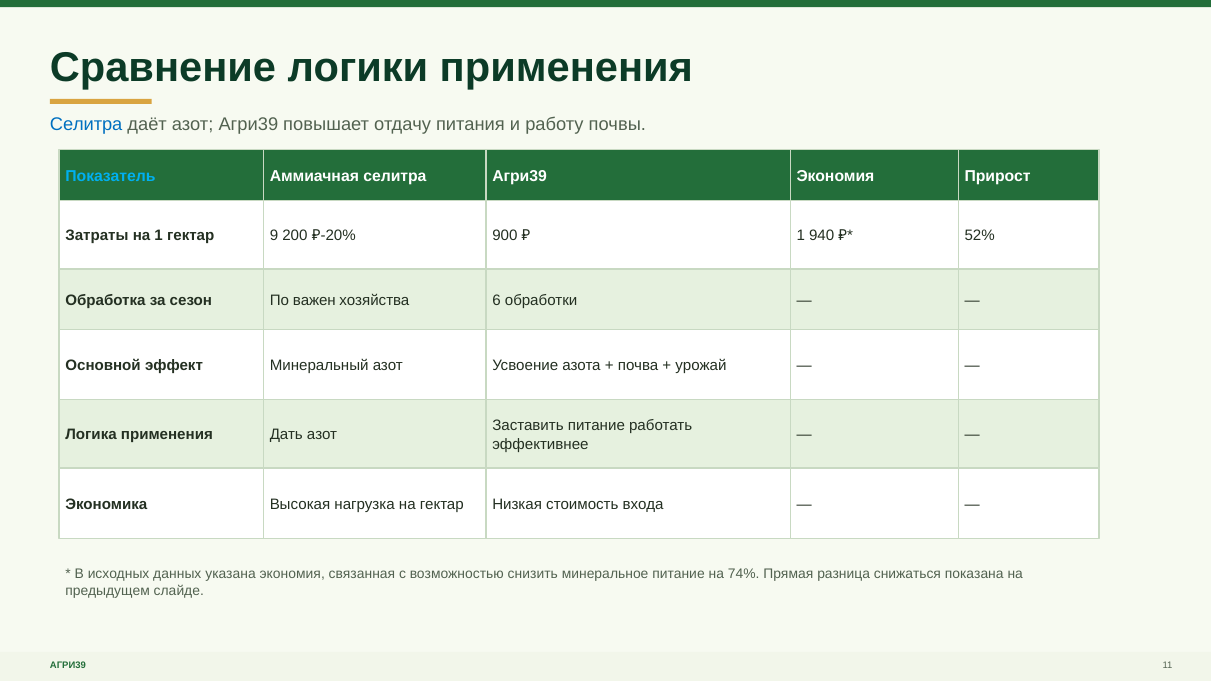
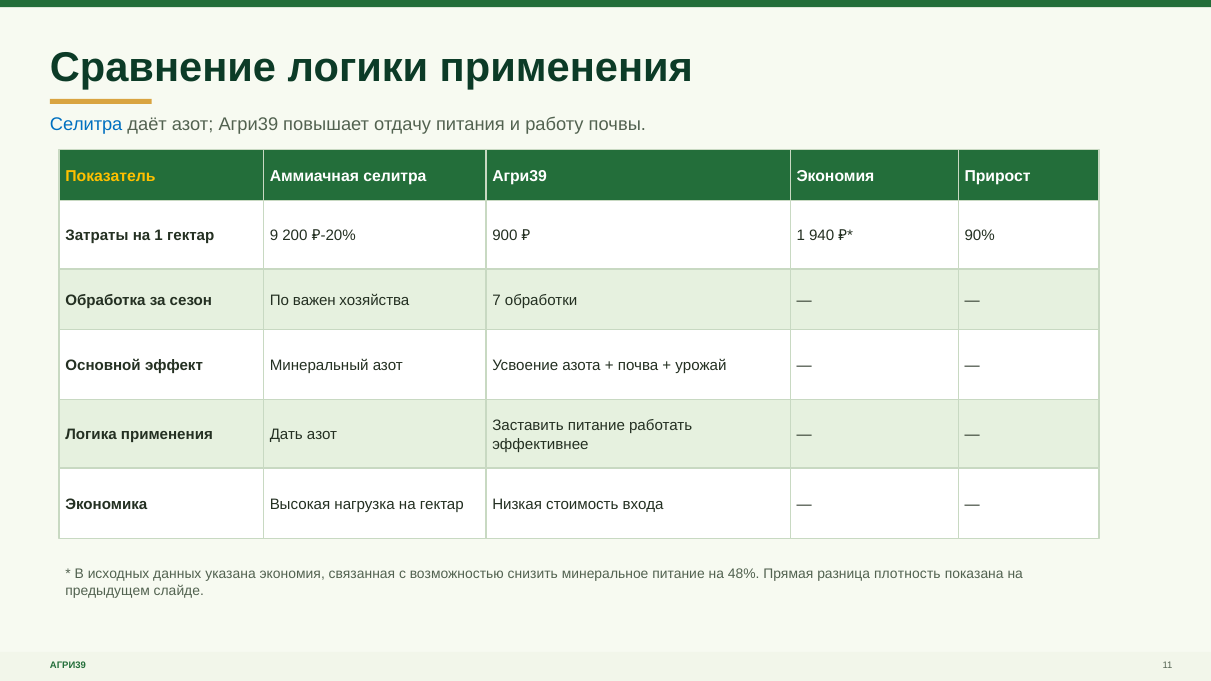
Показатель colour: light blue -> yellow (111, 176)
52%: 52% -> 90% (980, 236)
6: 6 -> 7 (496, 300)
74%: 74% -> 48% (744, 574)
снижаться: снижаться -> плотность (907, 574)
